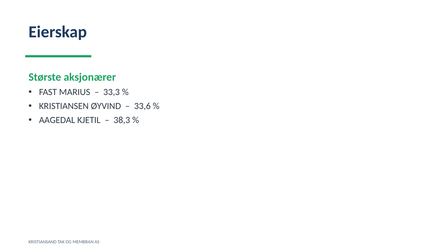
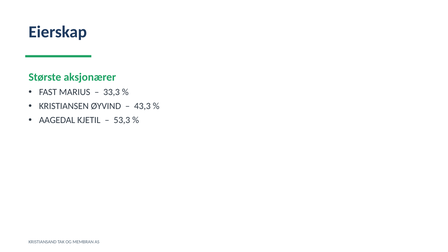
33,6: 33,6 -> 43,3 (142, 106)
38,3: 38,3 -> 53,3 (122, 120)
